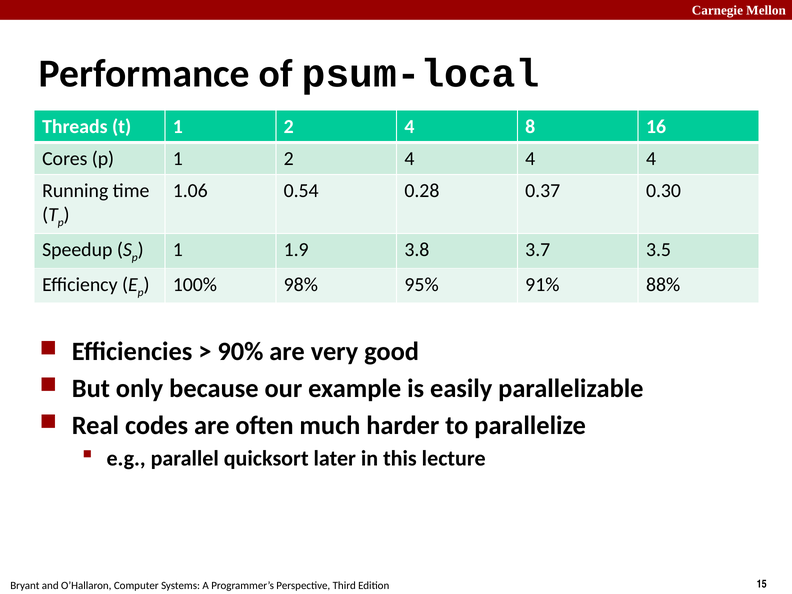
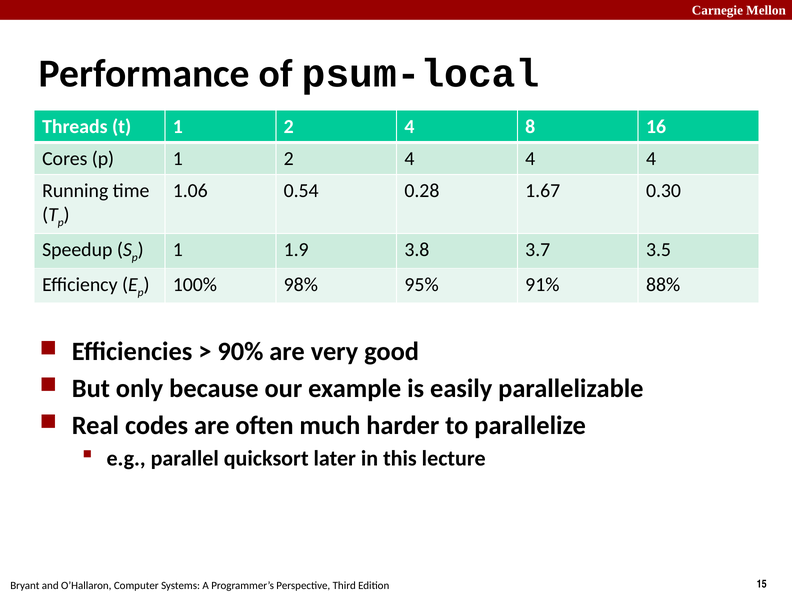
0.37: 0.37 -> 1.67 (543, 191)
